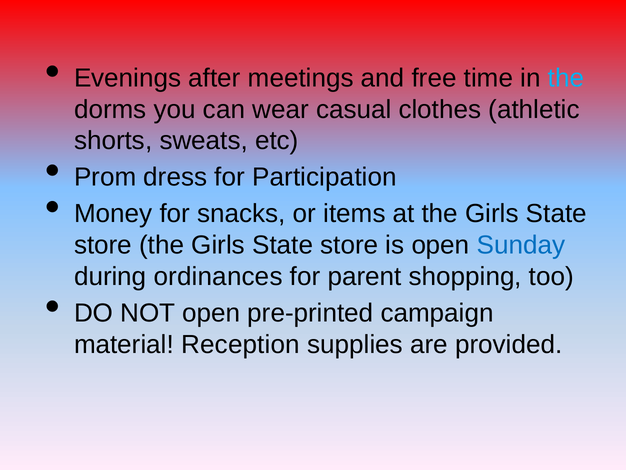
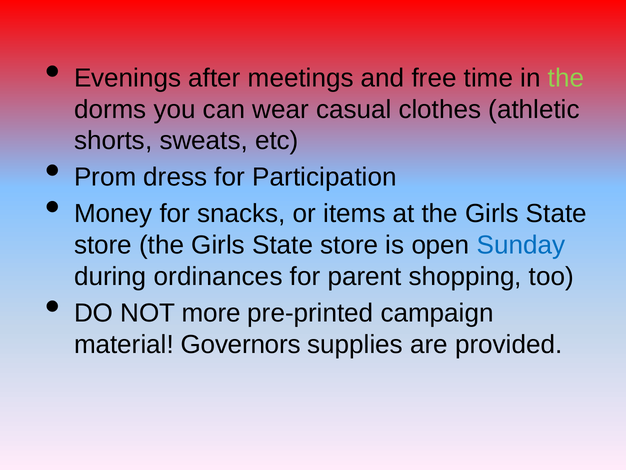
the colour: light blue -> light green (566, 78)
NOT open: open -> more (211, 313)
Reception: Reception -> Governors (241, 344)
